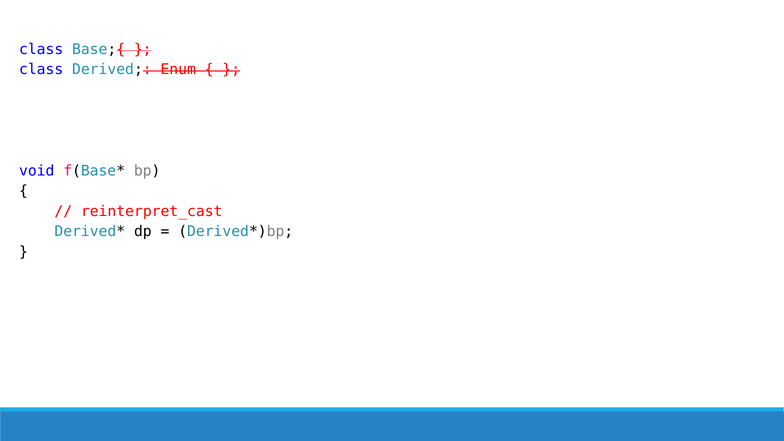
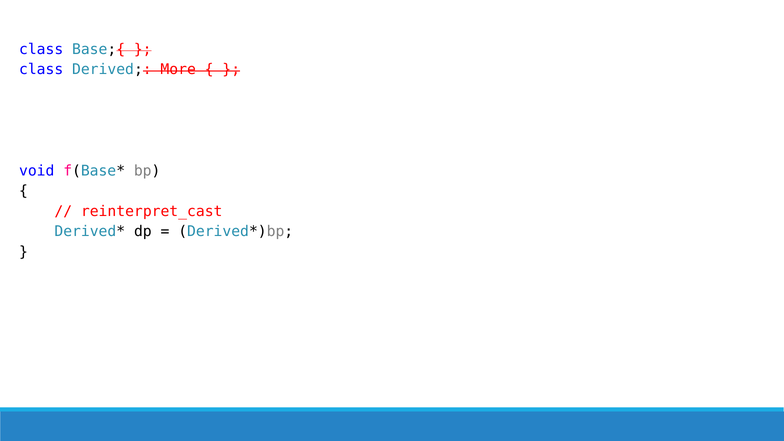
Enum: Enum -> More (178, 69)
